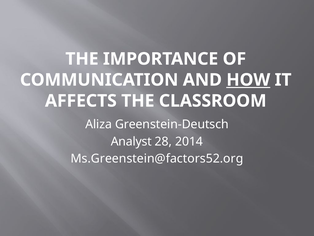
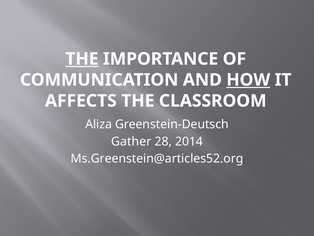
THE underline: none -> present (82, 59)
Analyst: Analyst -> Gather (131, 141)
Ms.Greenstein@factors52.org: Ms.Greenstein@factors52.org -> Ms.Greenstein@articles52.org (157, 158)
